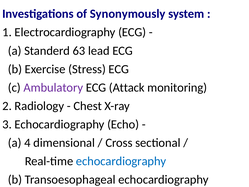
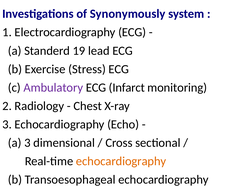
63: 63 -> 19 (79, 51)
Attack: Attack -> Infarct (127, 87)
a 4: 4 -> 3 (27, 143)
echocardiography colour: blue -> orange (121, 161)
